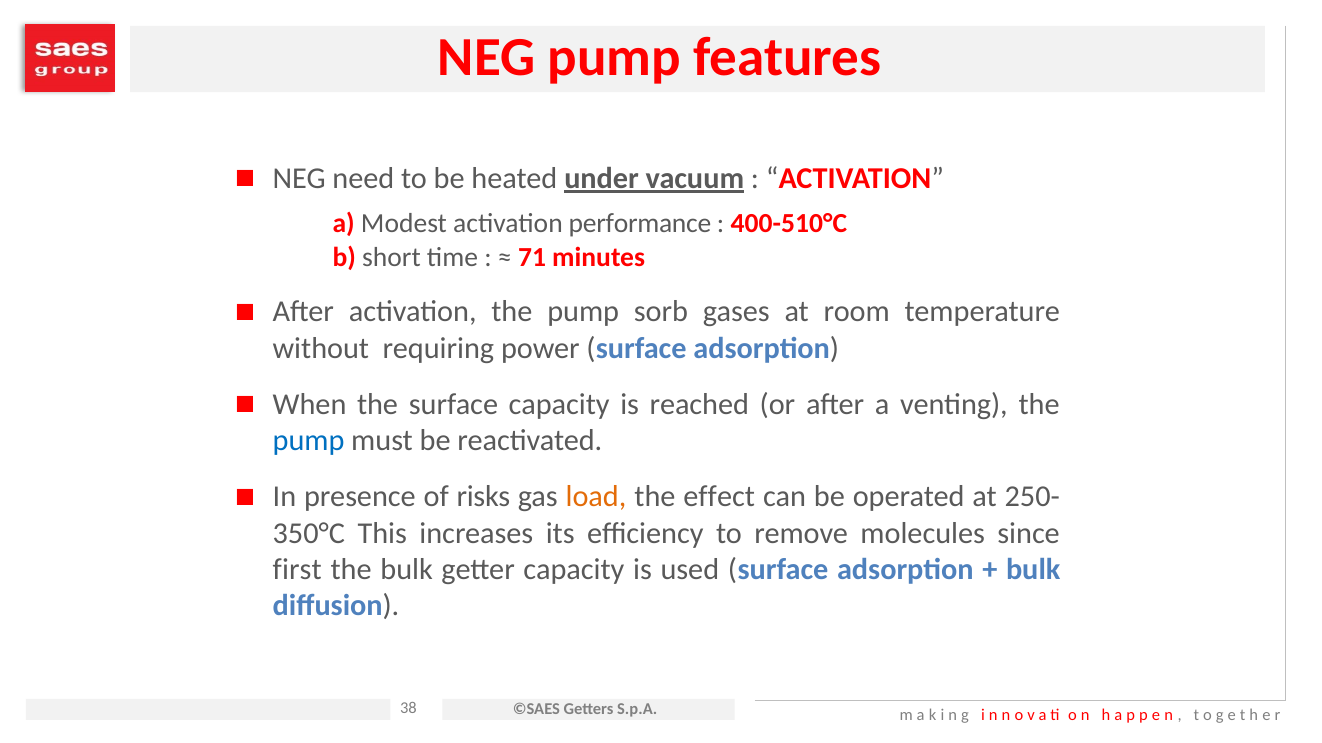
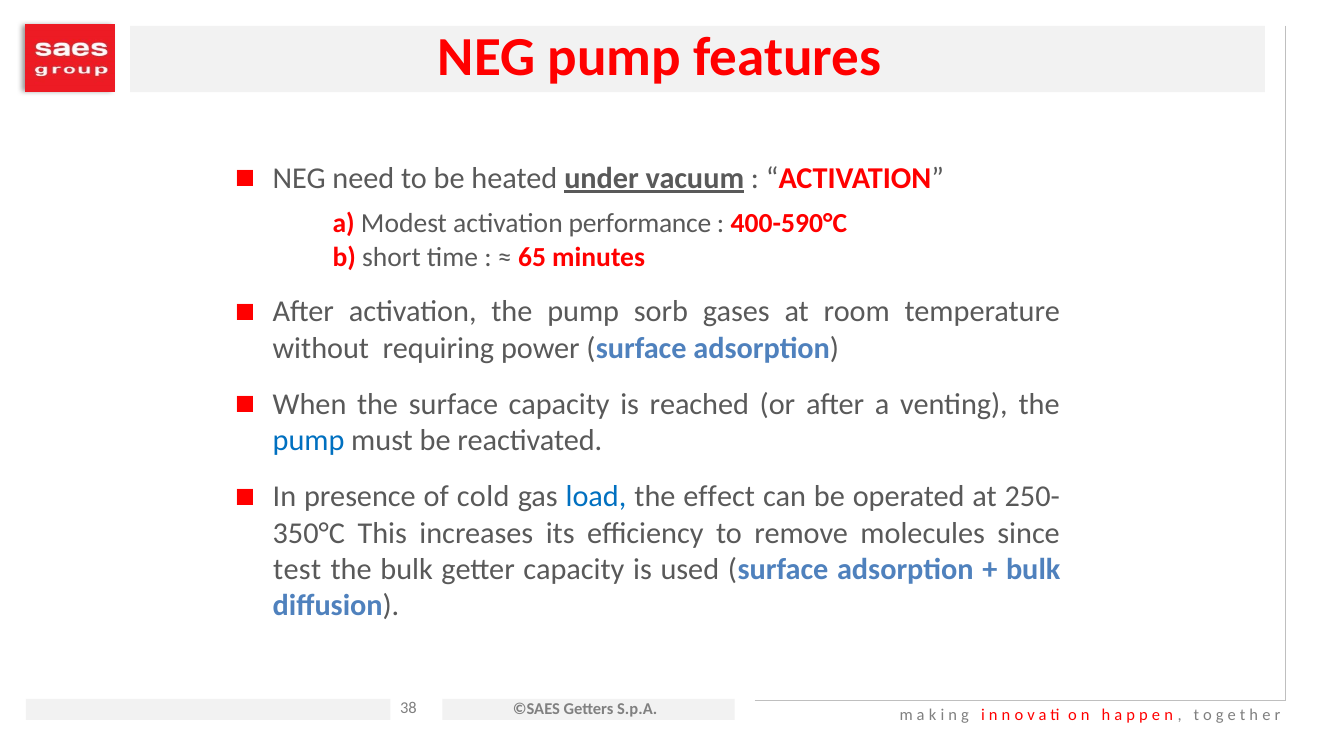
400-510°C: 400-510°C -> 400-590°C (789, 223)
71: 71 -> 65 (532, 257)
risks: risks -> cold (483, 497)
load colour: orange -> blue (596, 497)
first: first -> test (297, 570)
